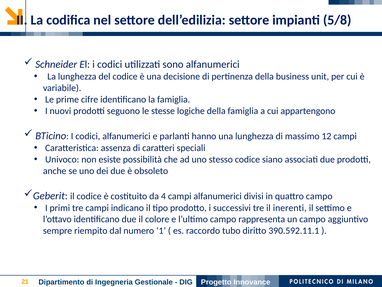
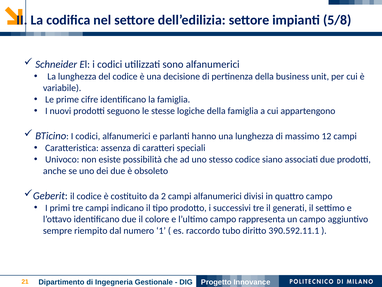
4: 4 -> 2 (163, 196)
inerenti: inerenti -> generati (290, 207)
